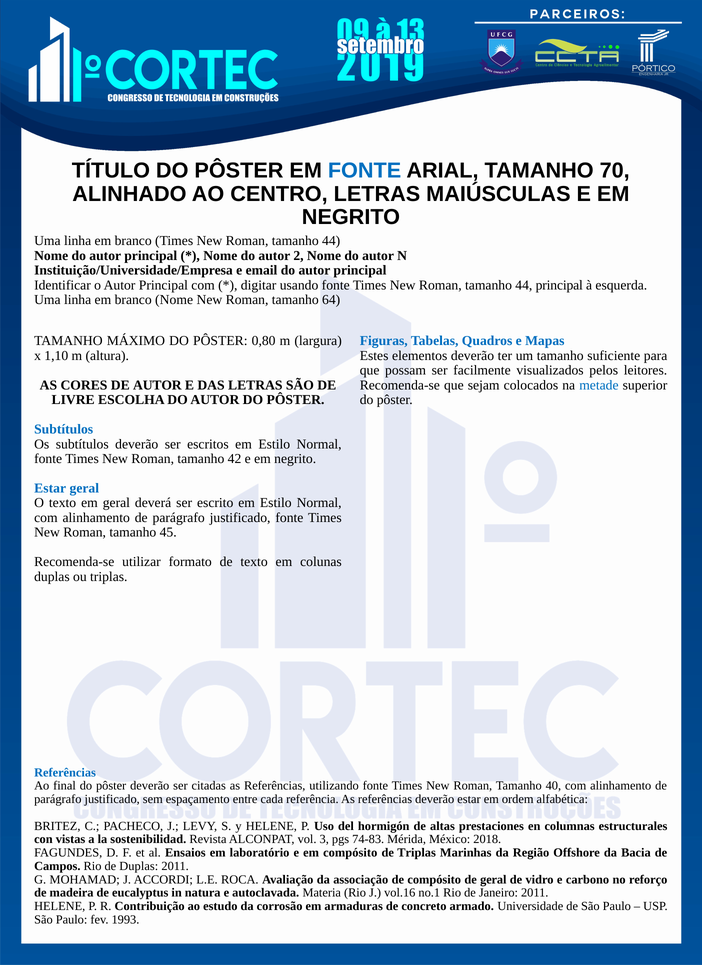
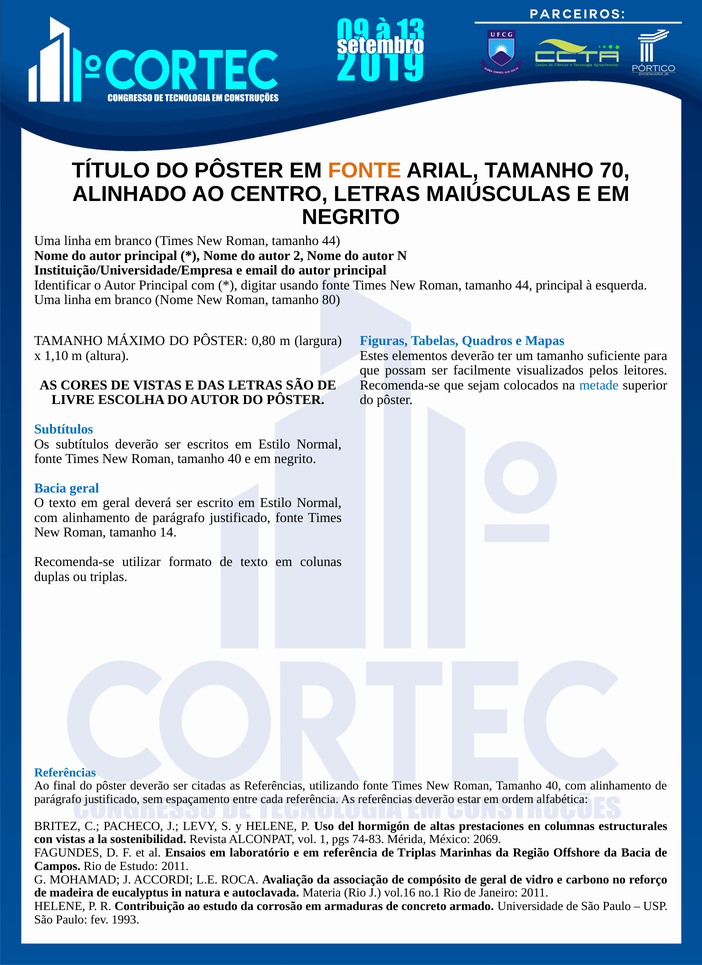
FONTE colour: blue -> orange (365, 171)
64: 64 -> 80 (331, 300)
DE AUTOR: AUTOR -> VISTAS (157, 385)
42: 42 -> 40 (235, 459)
Estar: Estar -> Bacia (50, 488)
45: 45 -> 14 (168, 533)
3: 3 -> 1 (324, 840)
2018: 2018 -> 2069 (487, 840)
em compósito: compósito -> referência (350, 853)
de Duplas: Duplas -> Estudo (139, 866)
